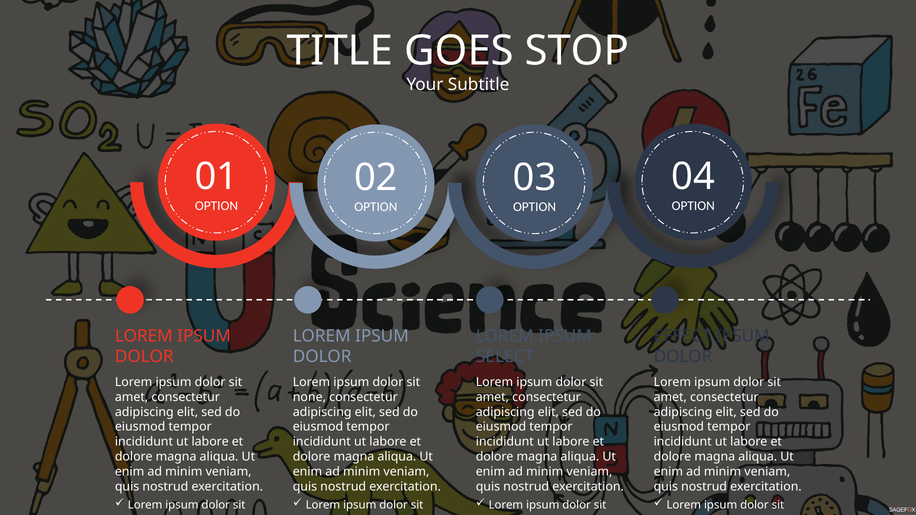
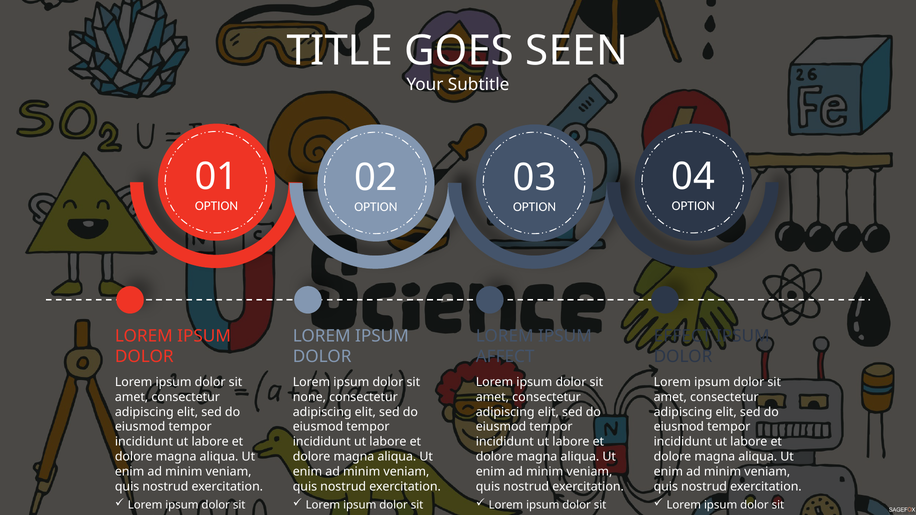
STOP: STOP -> SEEN (577, 51)
SELECT: SELECT -> AFFECT (505, 357)
